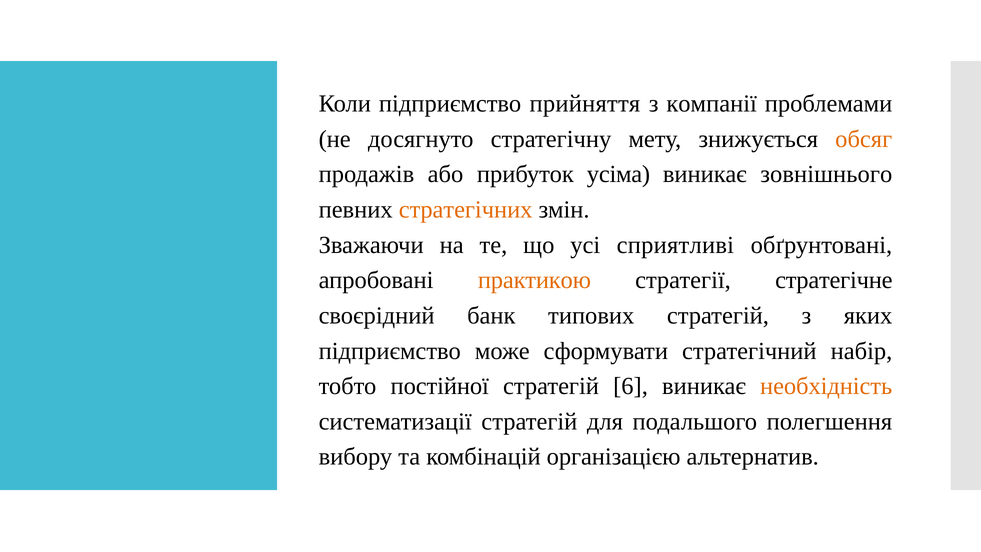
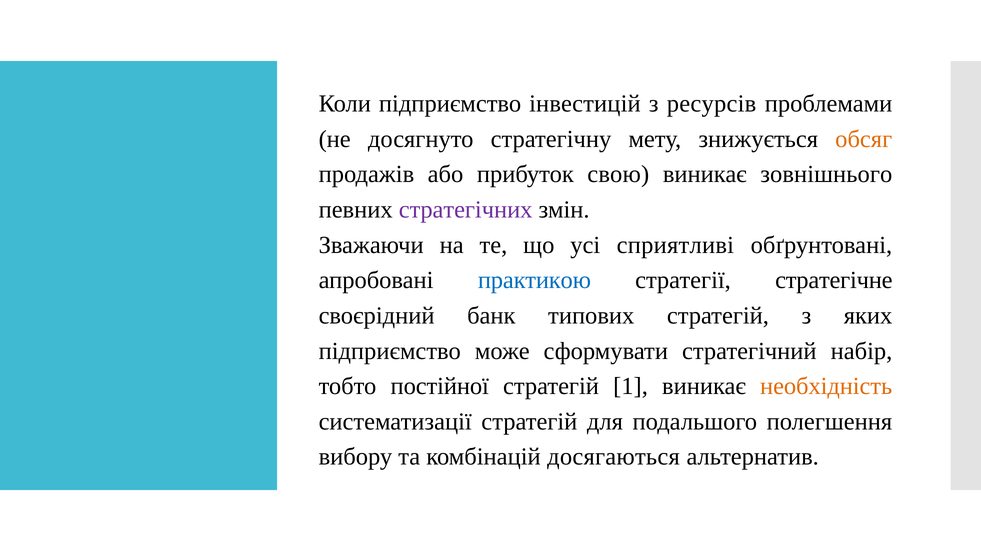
прийняття: прийняття -> інвестицій (585, 104)
компанії: компанії -> ресурсів (712, 104)
усіма: усіма -> свою (618, 174)
стратегічних colour: orange -> purple (466, 210)
практикою colour: orange -> blue (534, 280)
6: 6 -> 1 (631, 386)
організацією: організацією -> досягаються (613, 457)
